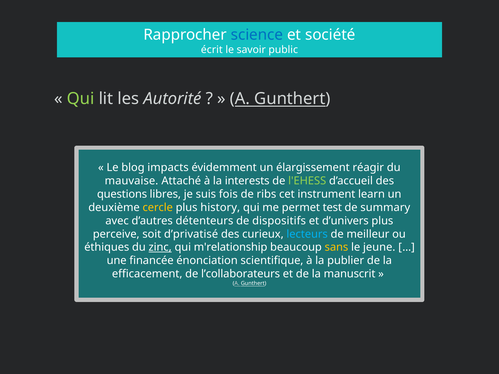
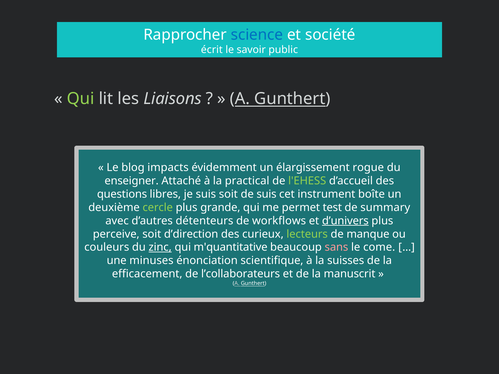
Autorité: Autorité -> Liaisons (173, 99)
réagir: réagir -> rogue (368, 168)
mauvaise: mauvaise -> enseigner (132, 181)
interests: interests -> practical (247, 181)
suis fois: fois -> soit (228, 194)
de ribs: ribs -> suis (267, 194)
learn: learn -> boîte (372, 194)
cercle colour: yellow -> light green (158, 208)
history: history -> grande (220, 208)
dispositifs: dispositifs -> workflows (279, 221)
d’univers underline: none -> present (345, 221)
d’privatisé: d’privatisé -> d’direction (191, 234)
lecteurs colour: light blue -> light green (307, 234)
meilleur: meilleur -> manque (368, 234)
éthiques: éthiques -> couleurs (107, 247)
m'relationship: m'relationship -> m'quantitative (231, 247)
sans colour: yellow -> pink (336, 247)
jeune: jeune -> come (379, 247)
financée: financée -> minuses (151, 261)
publier: publier -> suisses (346, 261)
